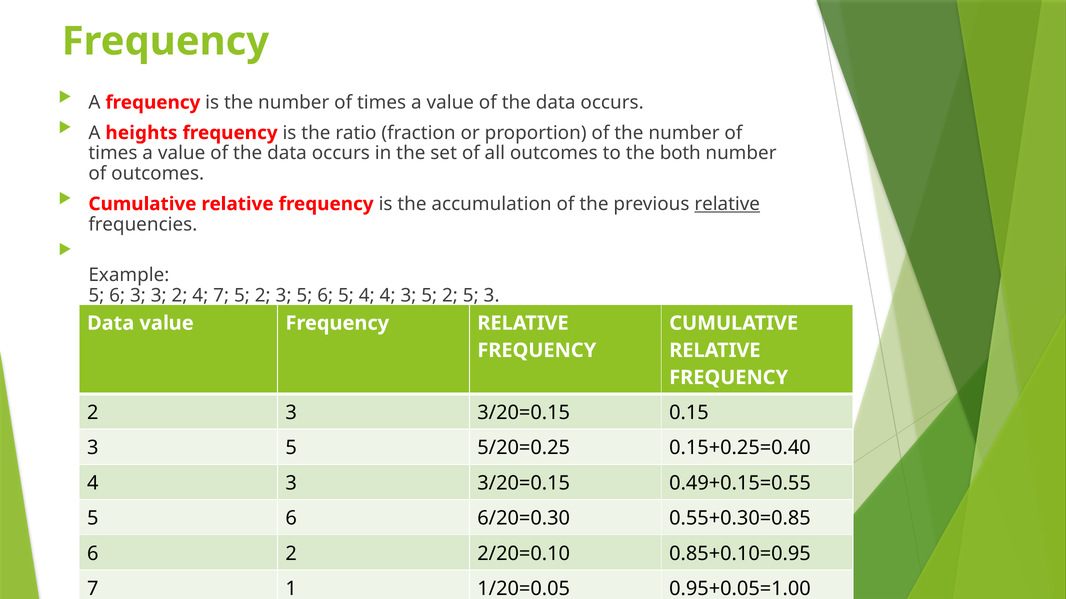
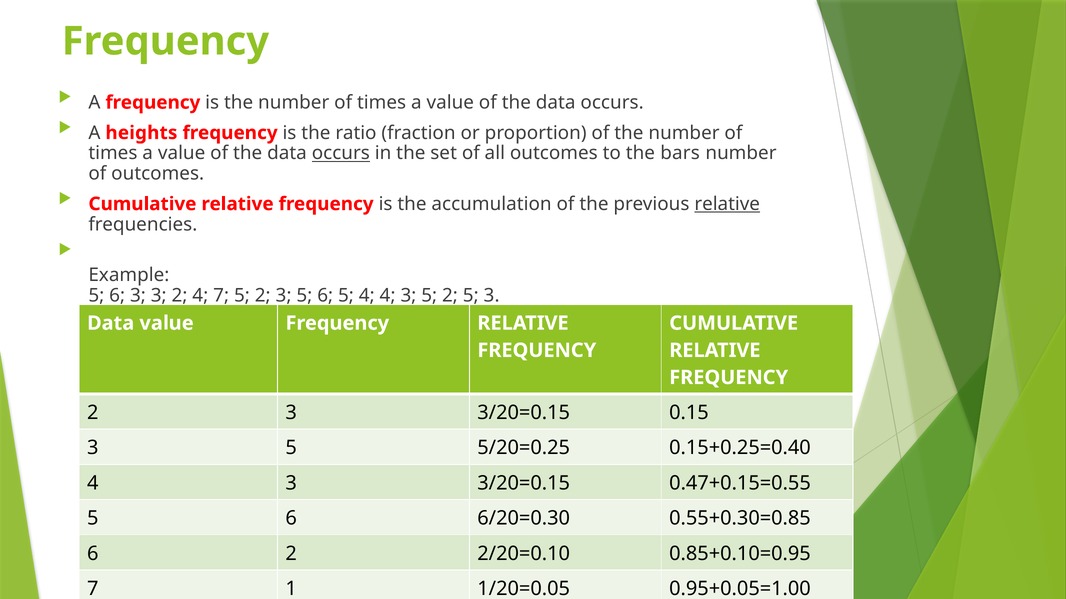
occurs underline: none -> present (341, 153)
both: both -> bars (680, 153)
0.49+0.15=0.55: 0.49+0.15=0.55 -> 0.47+0.15=0.55 (740, 484)
